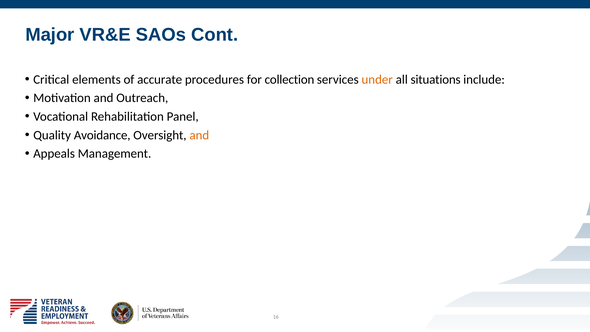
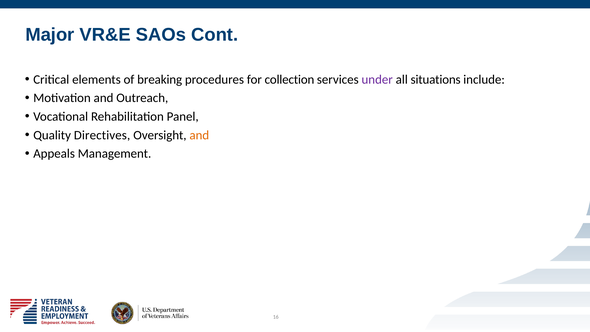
accurate: accurate -> breaking (160, 79)
under colour: orange -> purple (377, 79)
Avoidance: Avoidance -> Directives (102, 135)
